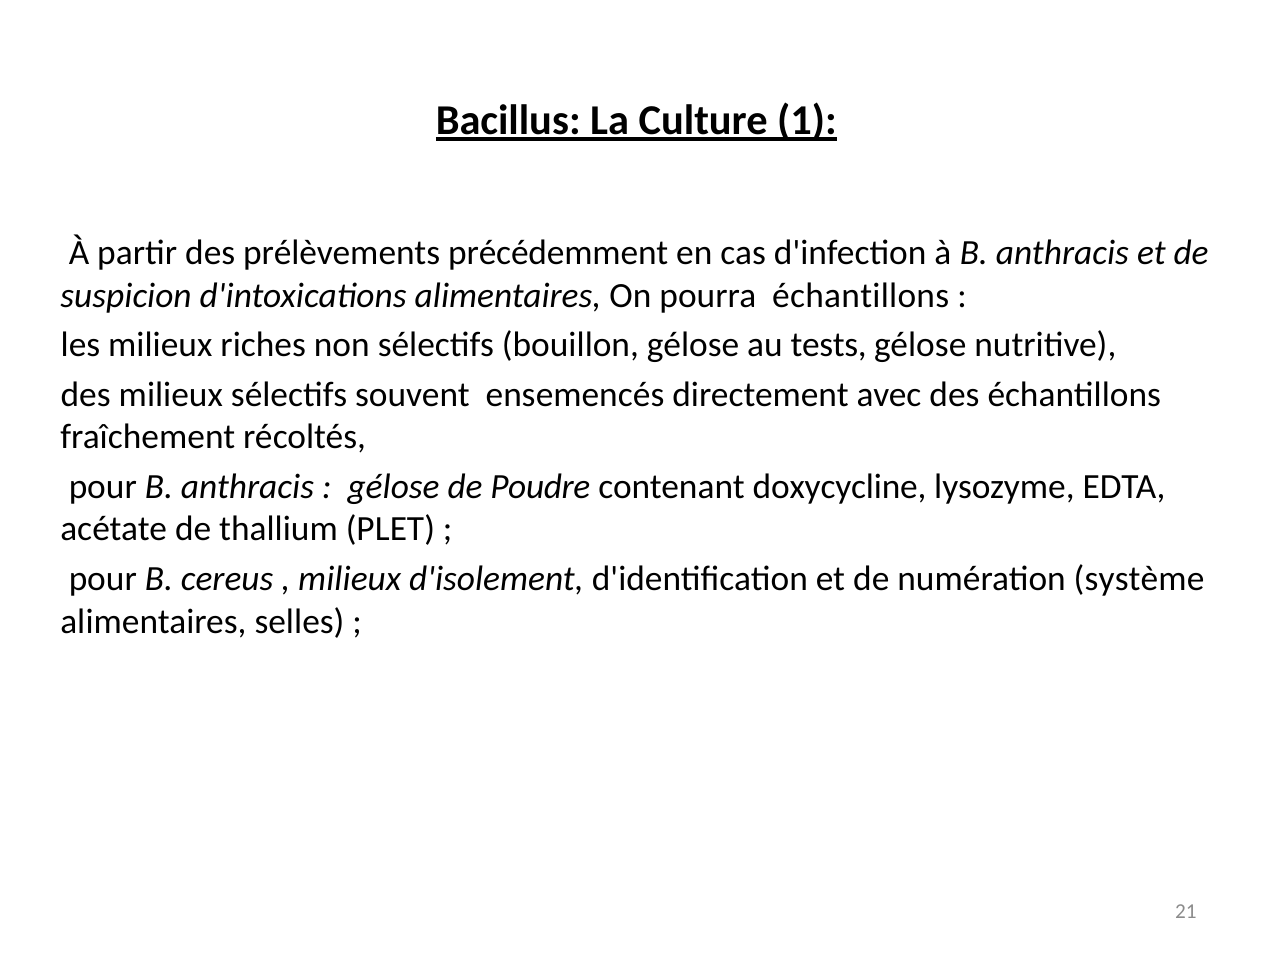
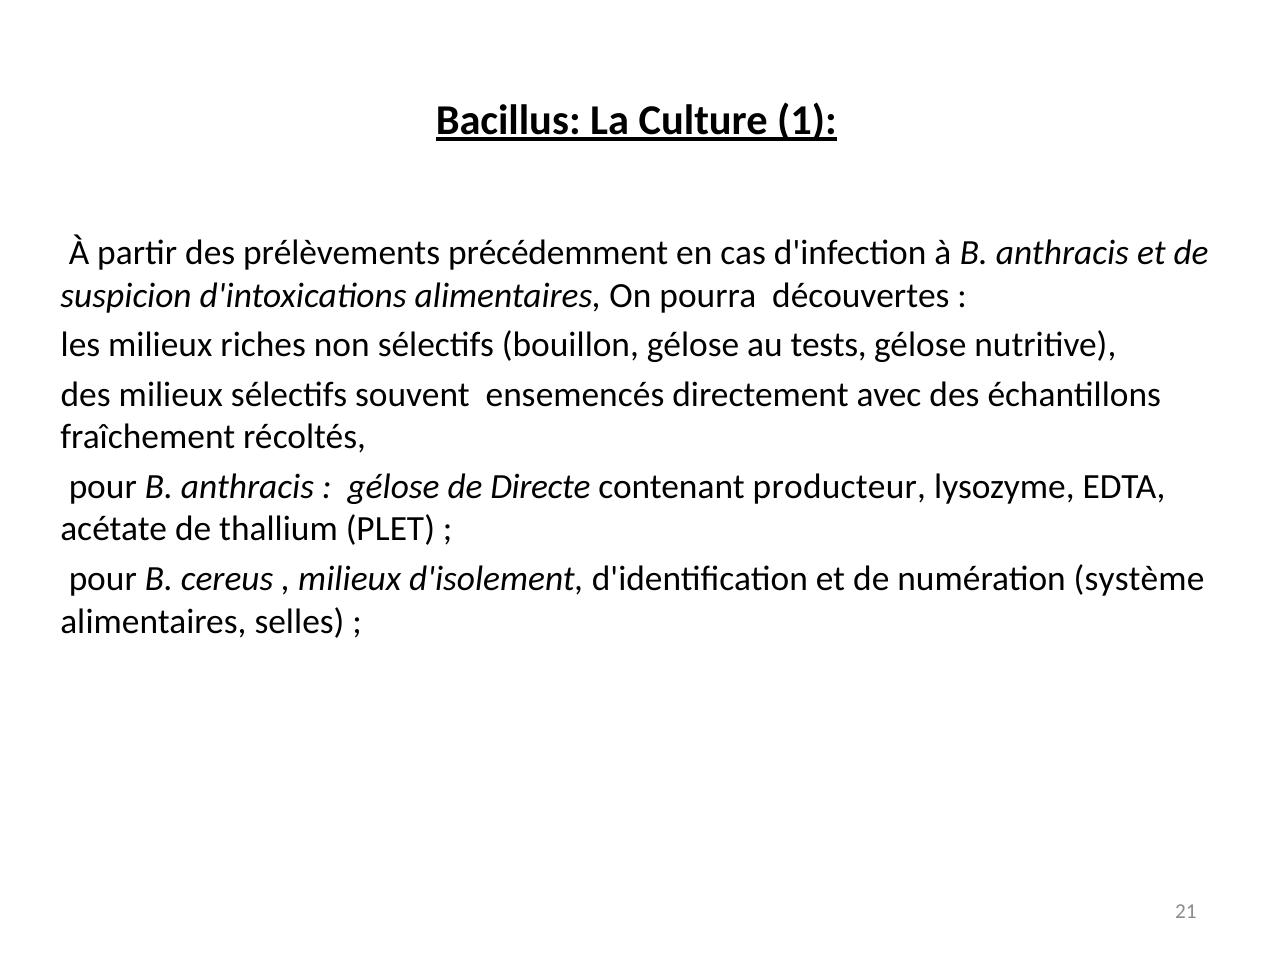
pourra échantillons: échantillons -> découvertes (861, 295)
Poudre: Poudre -> Directe (540, 487)
doxycycline: doxycycline -> producteur (839, 487)
